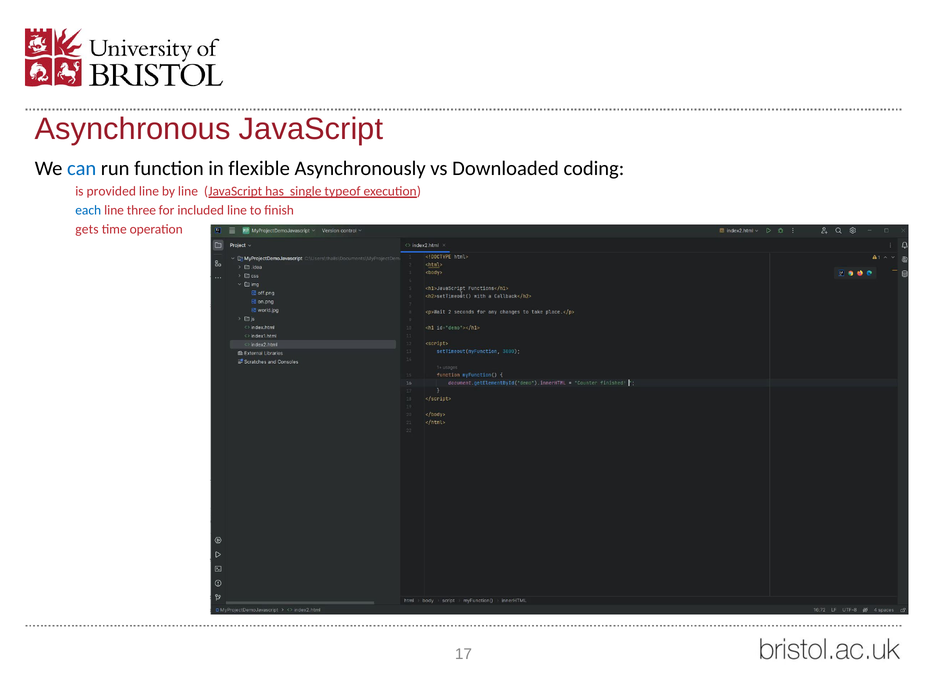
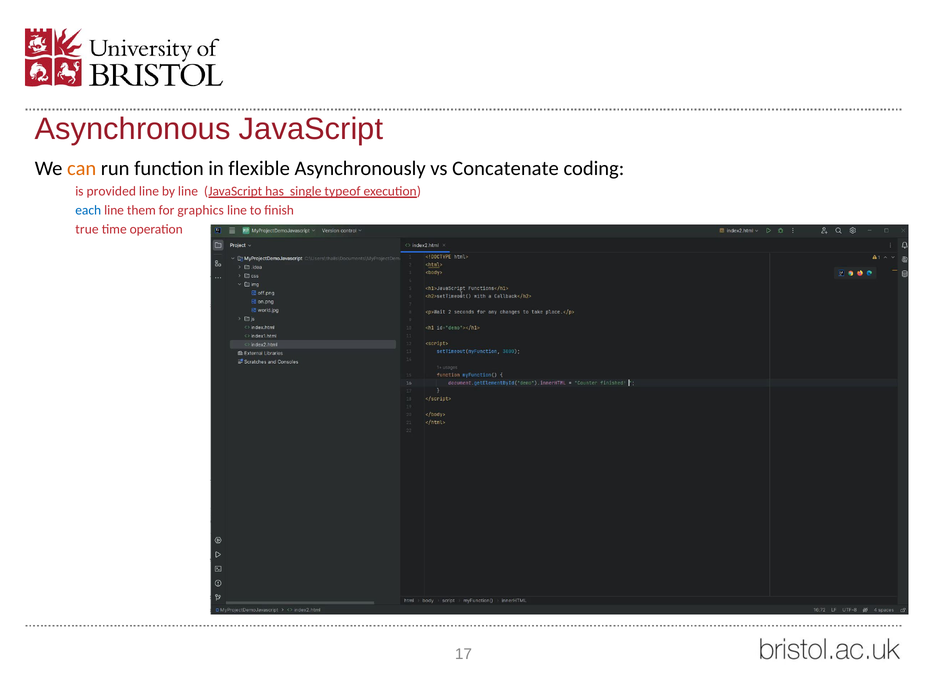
can colour: blue -> orange (82, 168)
Downloaded: Downloaded -> Concatenate (506, 168)
three: three -> them (141, 210)
included: included -> graphics (201, 210)
gets: gets -> true (87, 229)
